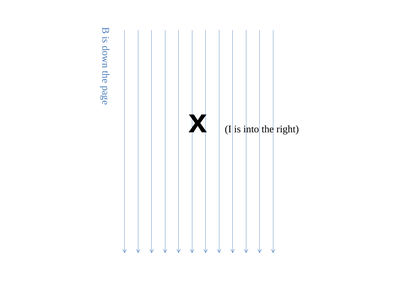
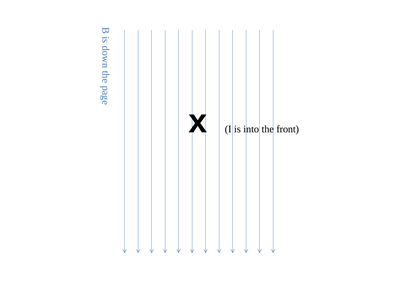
right: right -> front (288, 129)
